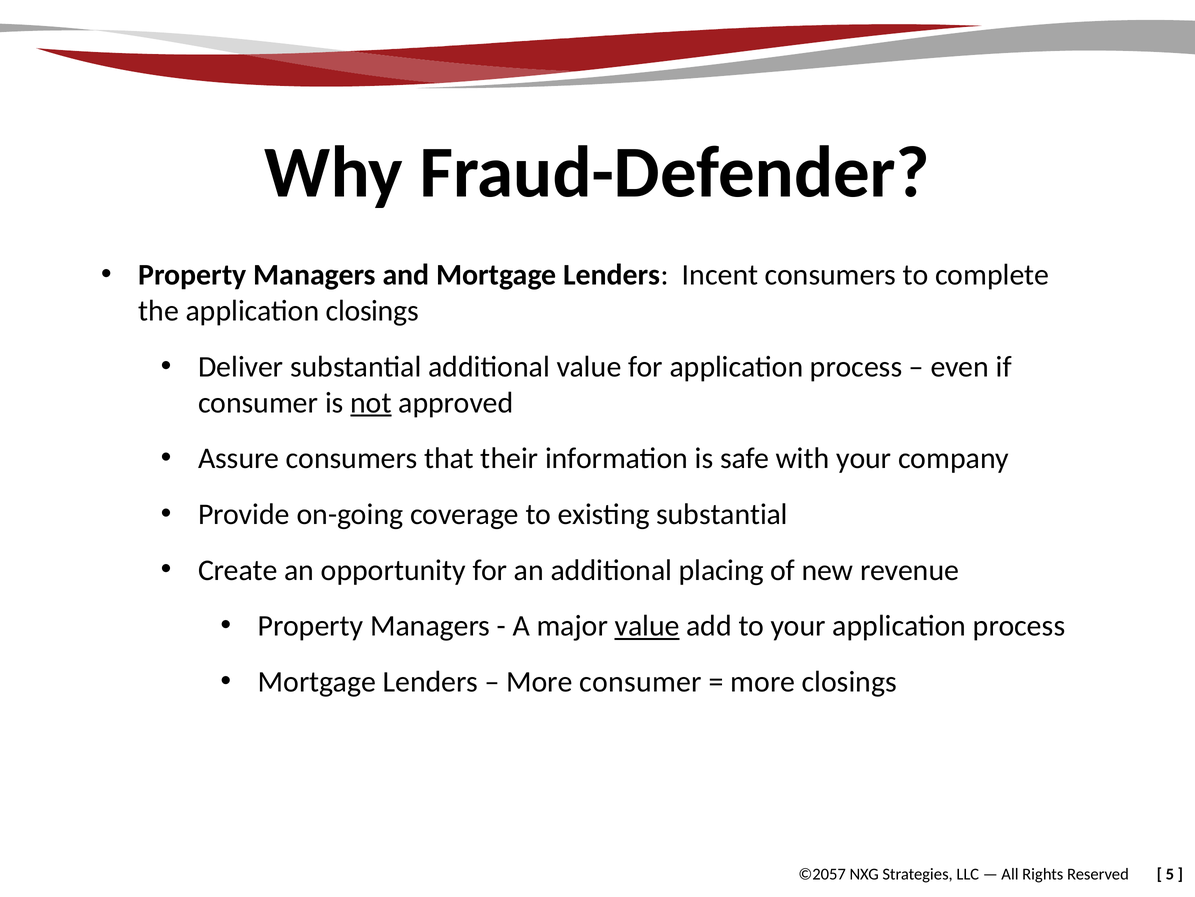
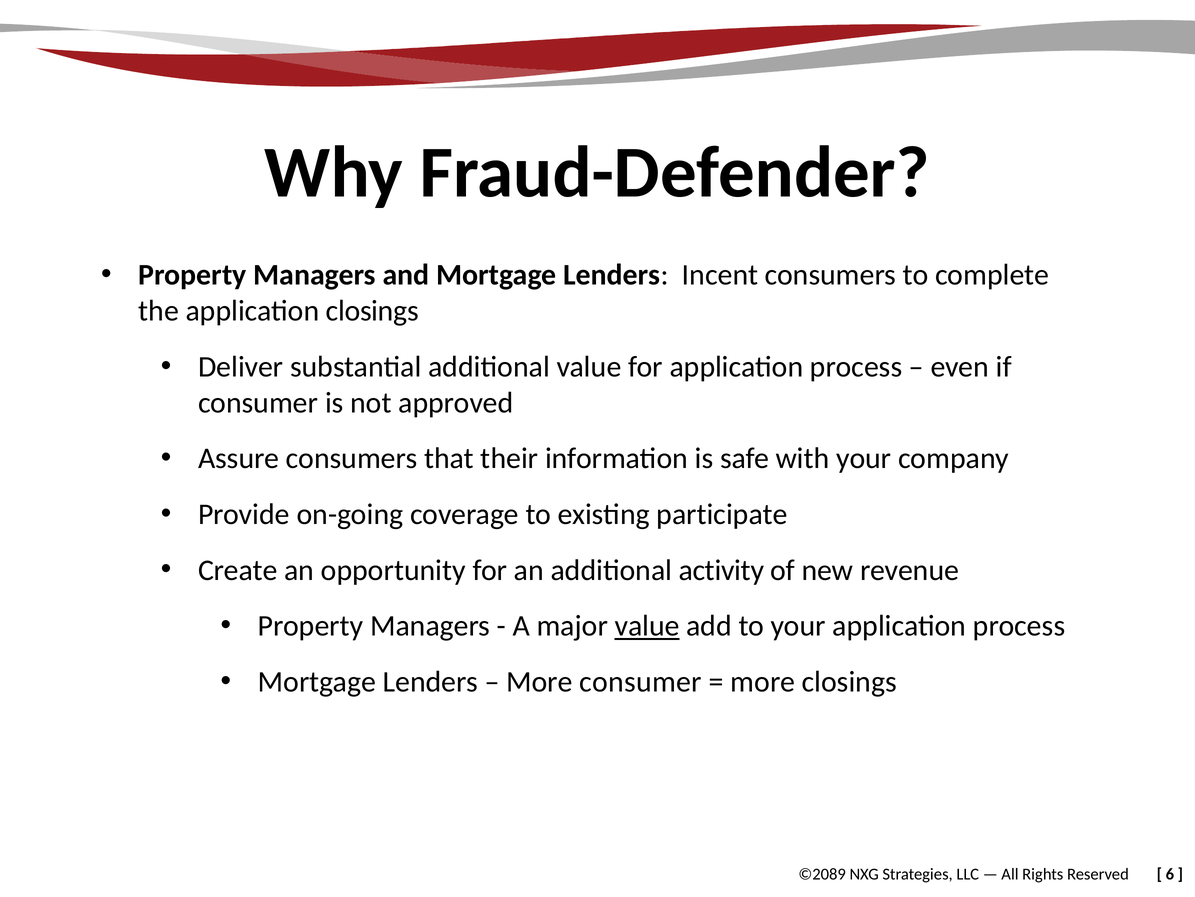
not underline: present -> none (371, 402)
existing substantial: substantial -> participate (722, 514)
placing: placing -> activity (721, 570)
©2057: ©2057 -> ©2089 (822, 873)
5: 5 -> 6 (1170, 873)
